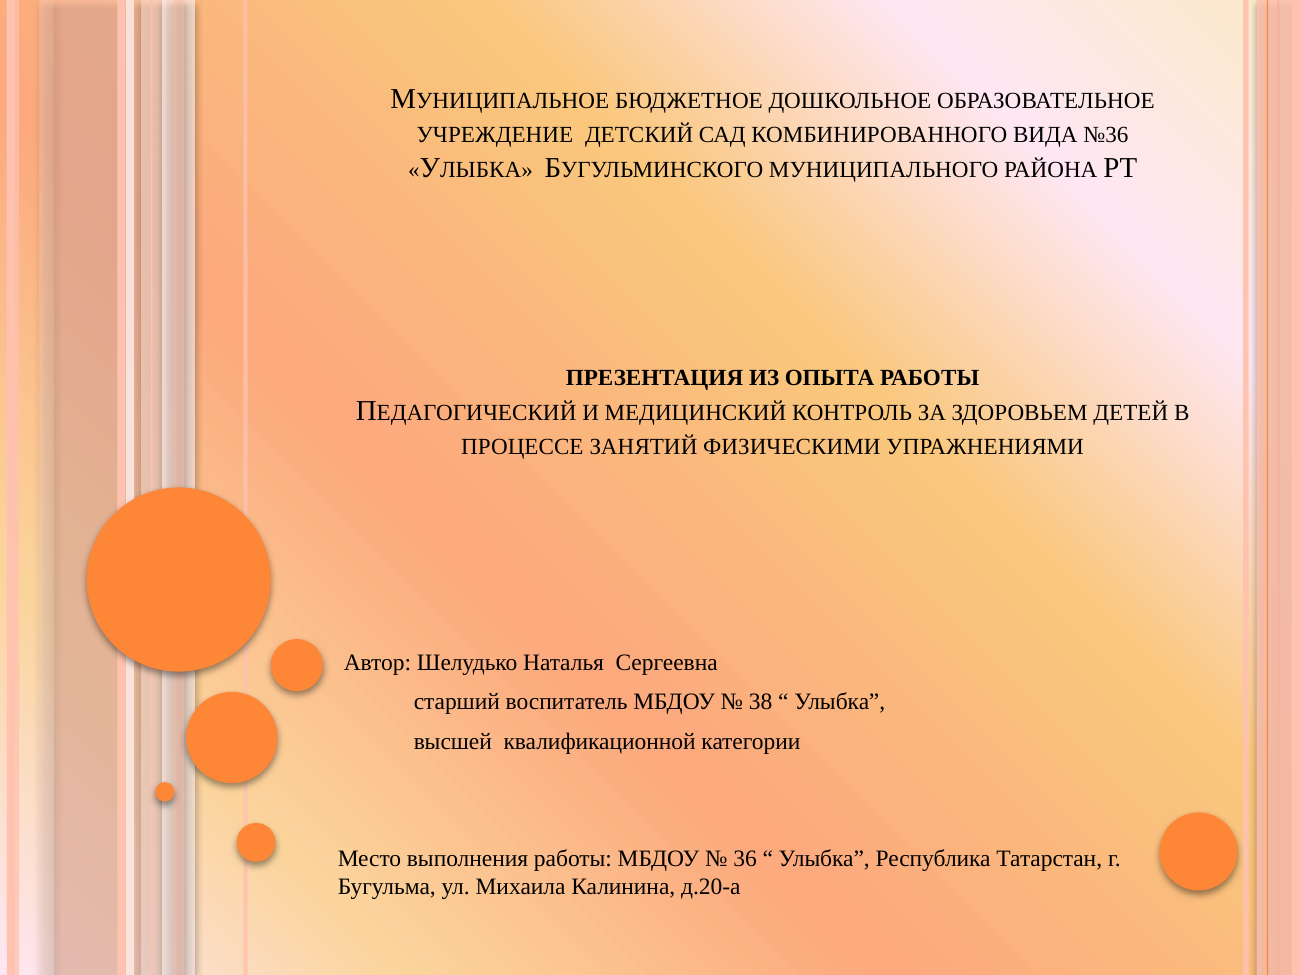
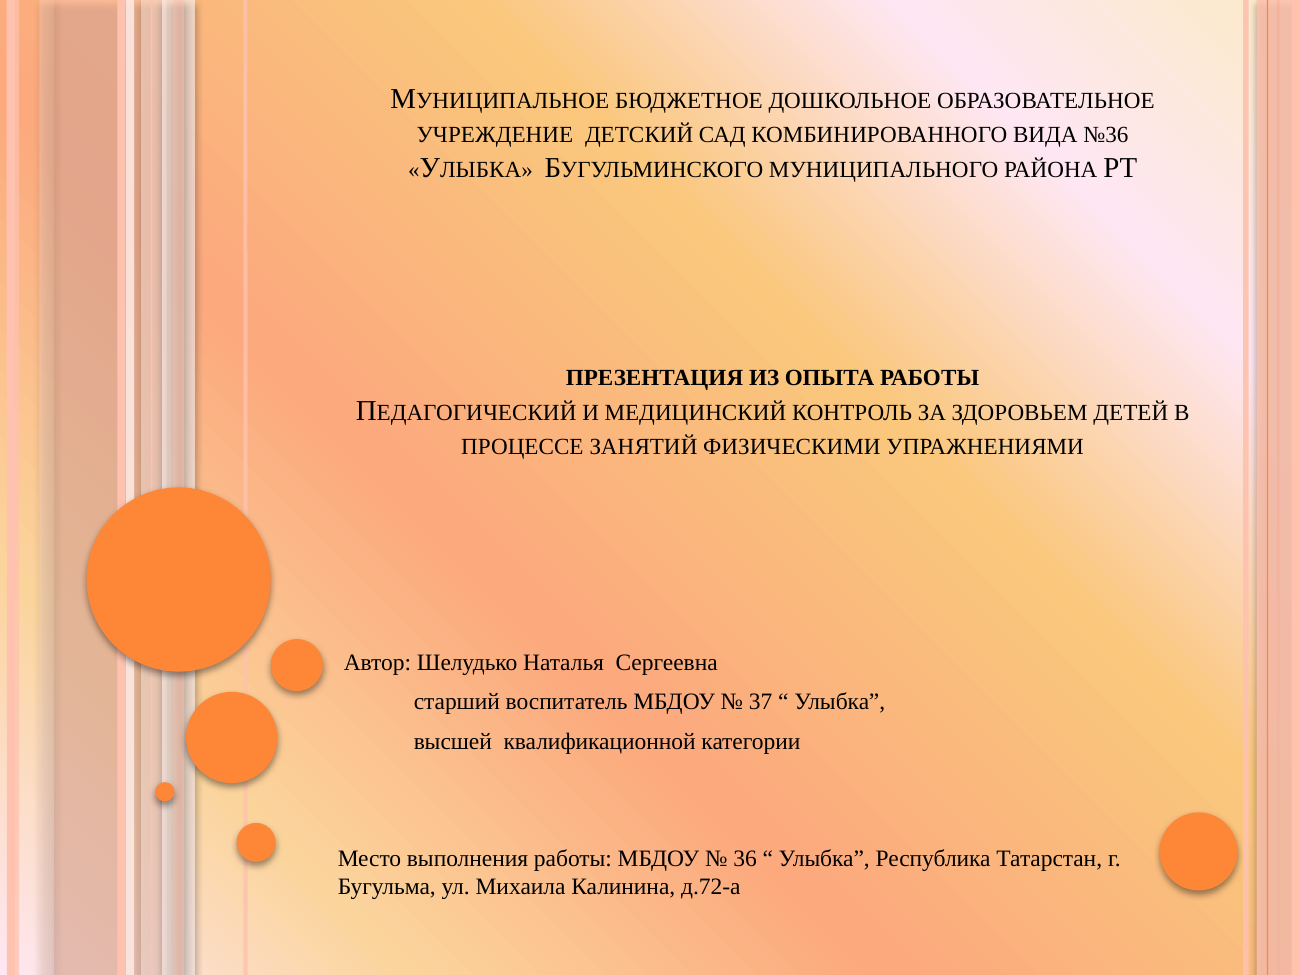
38: 38 -> 37 (761, 702)
д.20-а: д.20-а -> д.72-а (711, 887)
